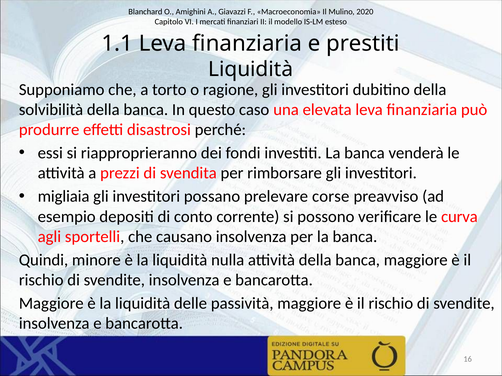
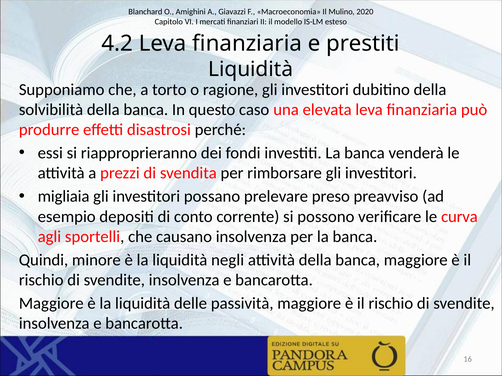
1.1: 1.1 -> 4.2 (117, 44)
corse: corse -> preso (331, 197)
nulla: nulla -> negli (228, 260)
